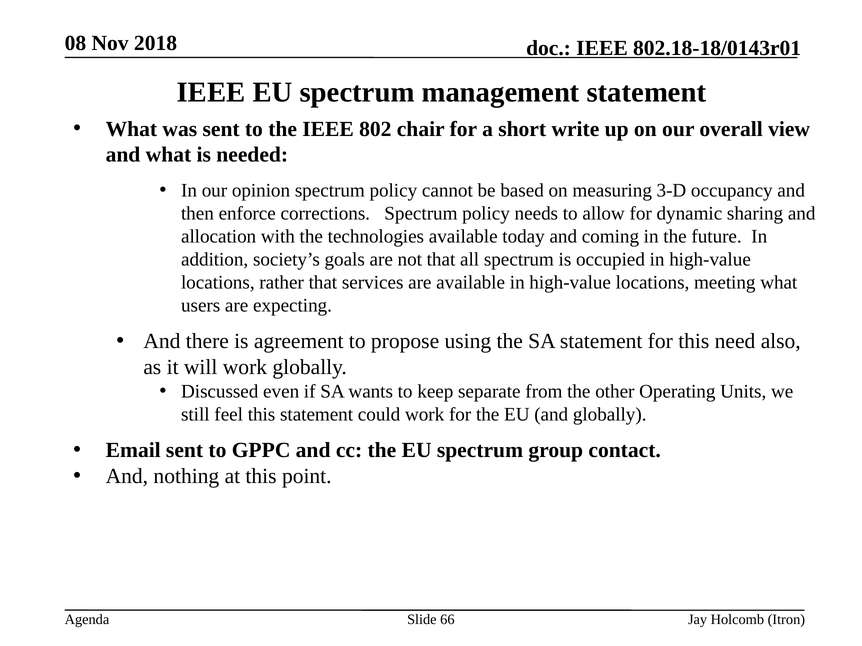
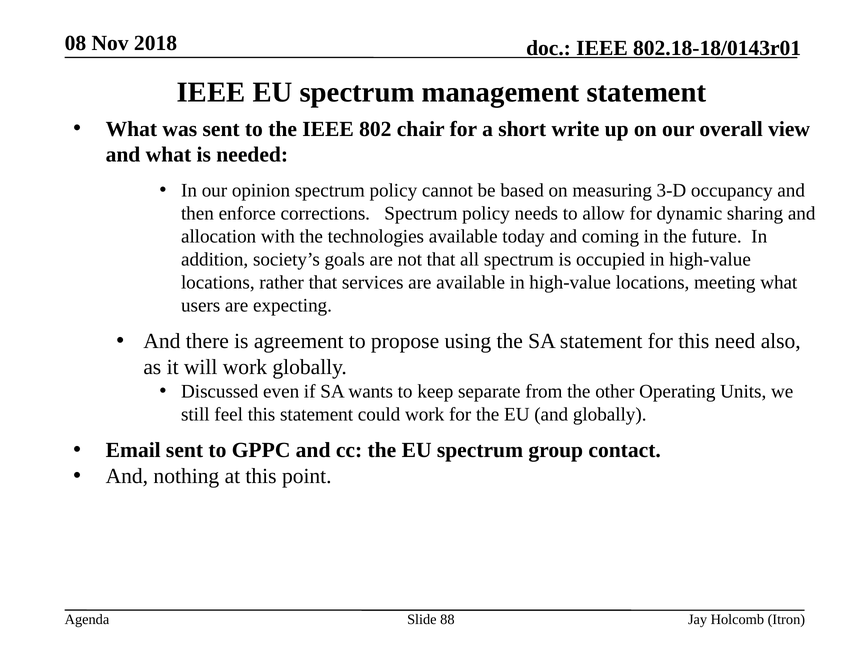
66: 66 -> 88 (447, 620)
